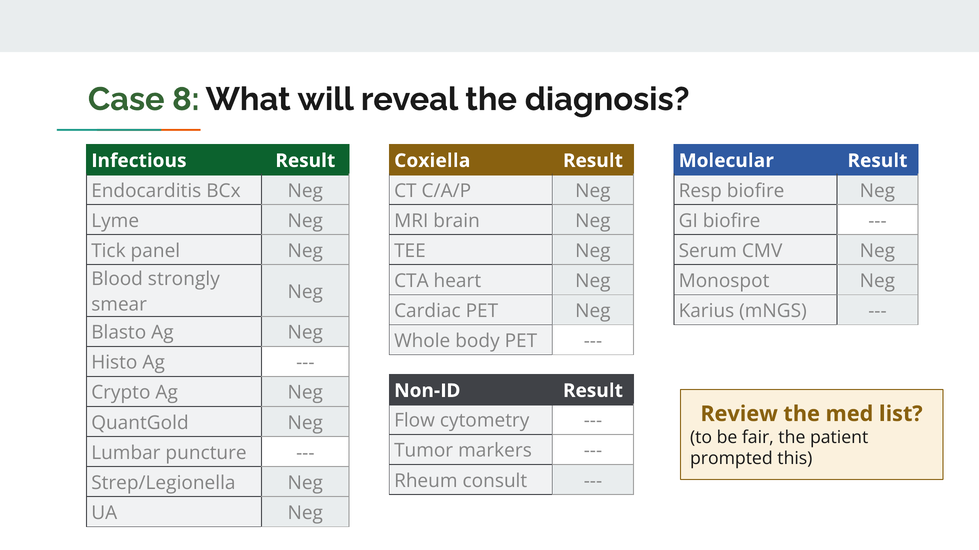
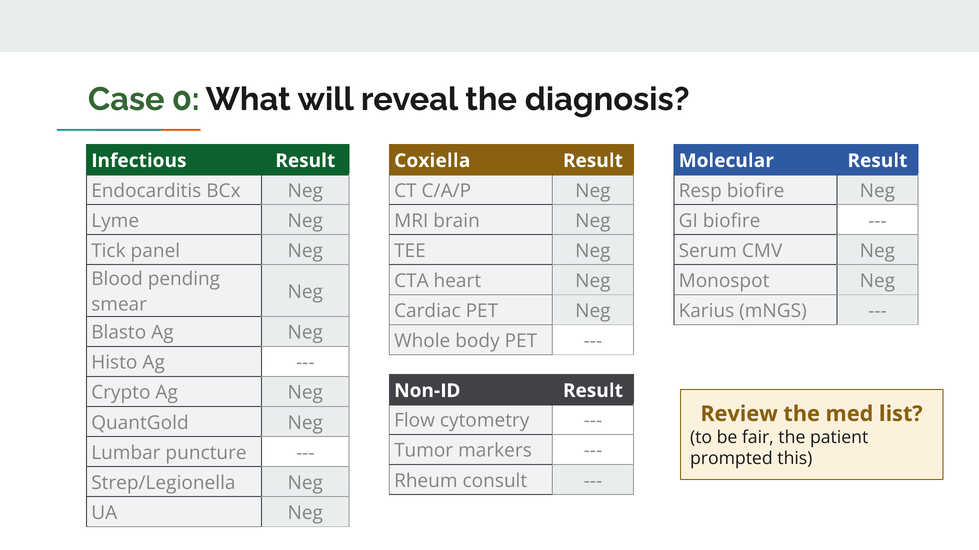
8: 8 -> 0 (186, 99)
strongly: strongly -> pending (184, 279)
